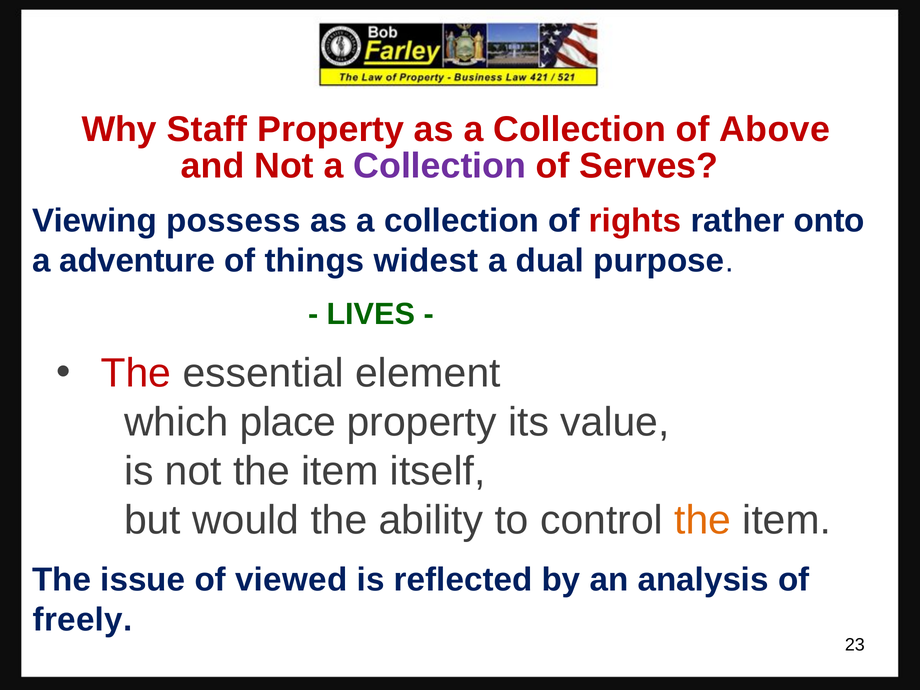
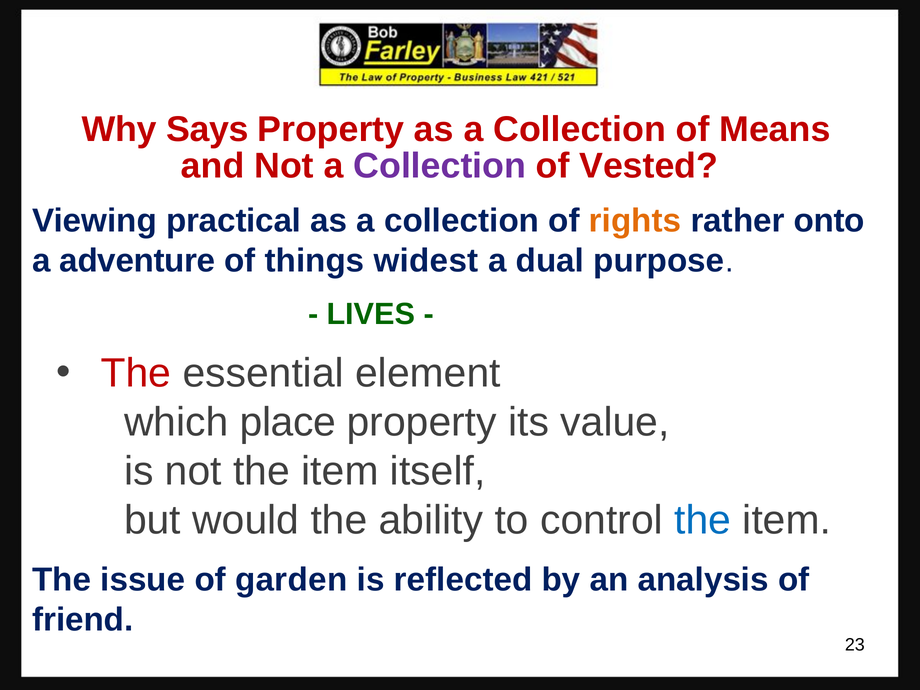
Staff: Staff -> Says (207, 129)
Above: Above -> Means (775, 129)
Serves: Serves -> Vested (649, 166)
possess: possess -> practical (234, 221)
rights colour: red -> orange (635, 221)
the colour: orange -> blue (703, 520)
viewed: viewed -> garden (291, 580)
freely: freely -> friend (83, 620)
